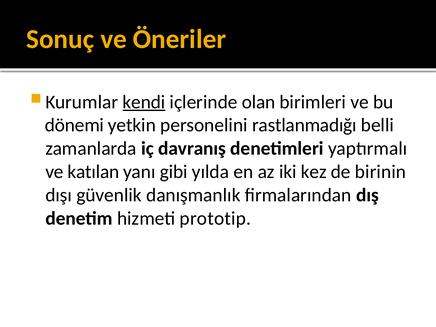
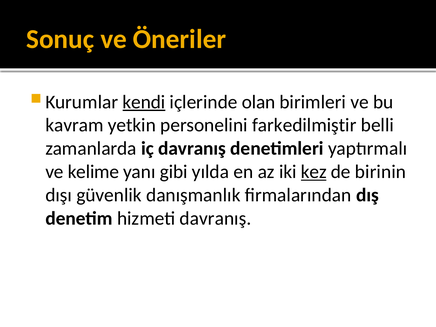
dönemi: dönemi -> kavram (74, 125)
rastlanmadığı: rastlanmadığı -> farkedilmiştir (304, 125)
katılan: katılan -> kelime (93, 172)
kez underline: none -> present (314, 172)
hizmeti prototip: prototip -> davranış (215, 218)
